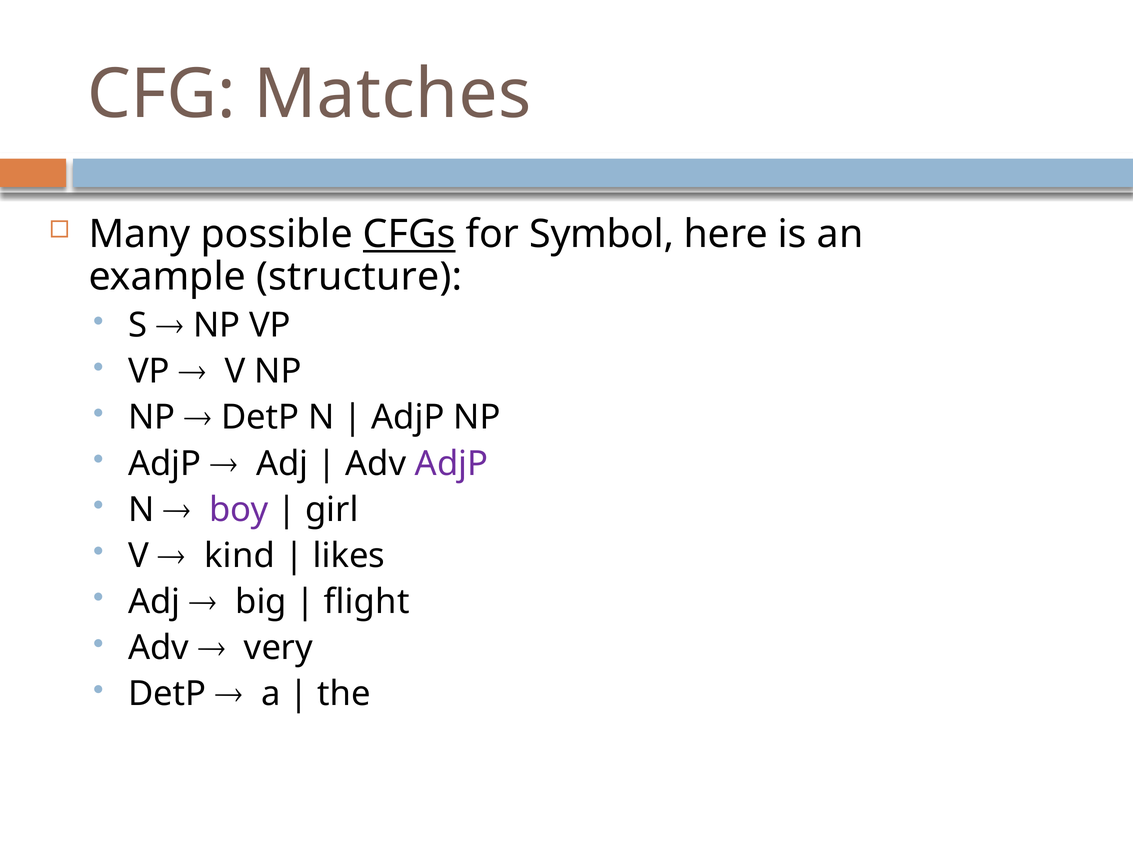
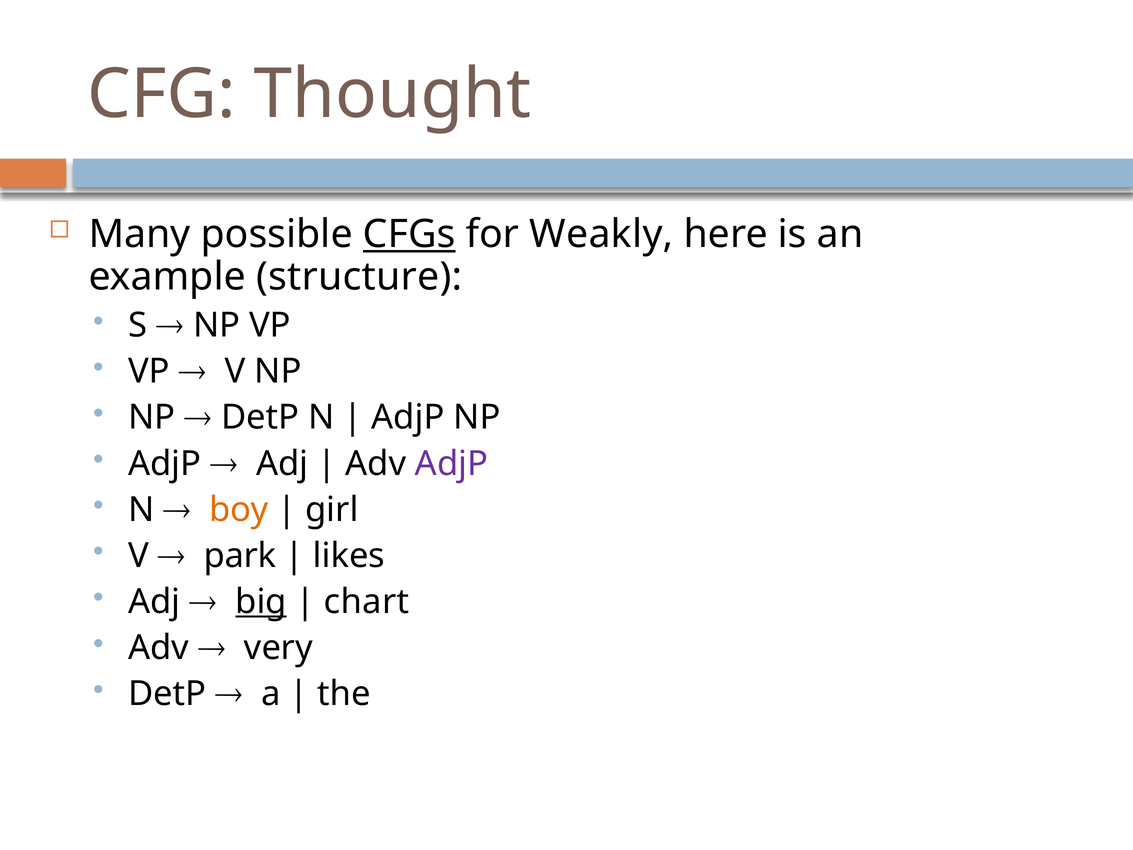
Matches: Matches -> Thought (393, 95)
Symbol: Symbol -> Weakly (601, 234)
boy colour: purple -> orange (239, 509)
kind: kind -> park (240, 556)
big underline: none -> present (261, 602)
flight: flight -> chart (366, 602)
